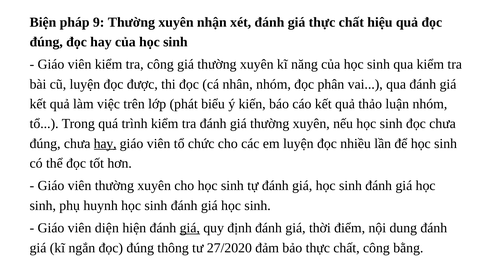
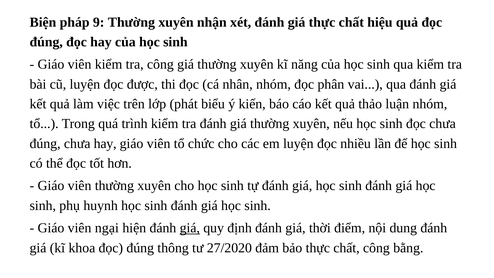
hay underline: present -> none (105, 143)
diện: diện -> ngại (107, 228)
ngắn: ngắn -> khoa (82, 248)
